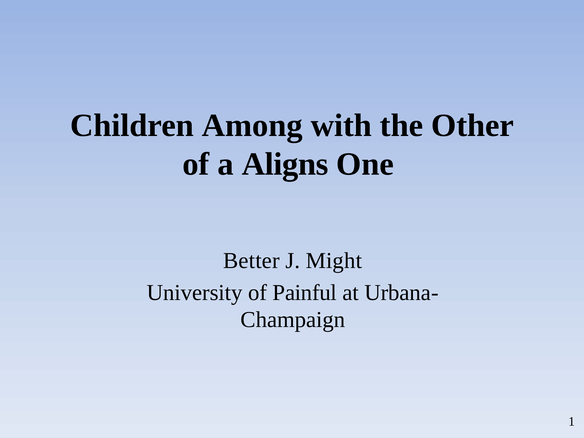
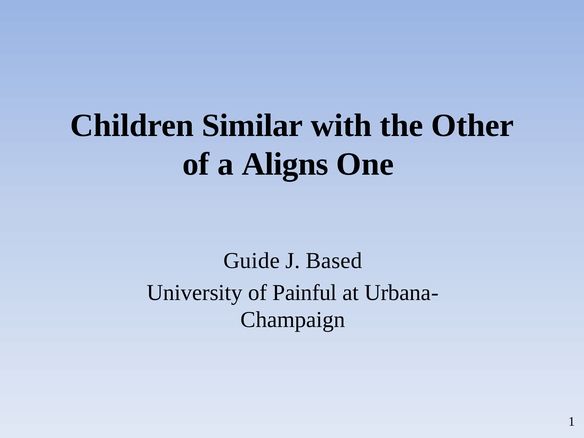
Among: Among -> Similar (252, 125)
Better: Better -> Guide (252, 261)
Might: Might -> Based (334, 261)
